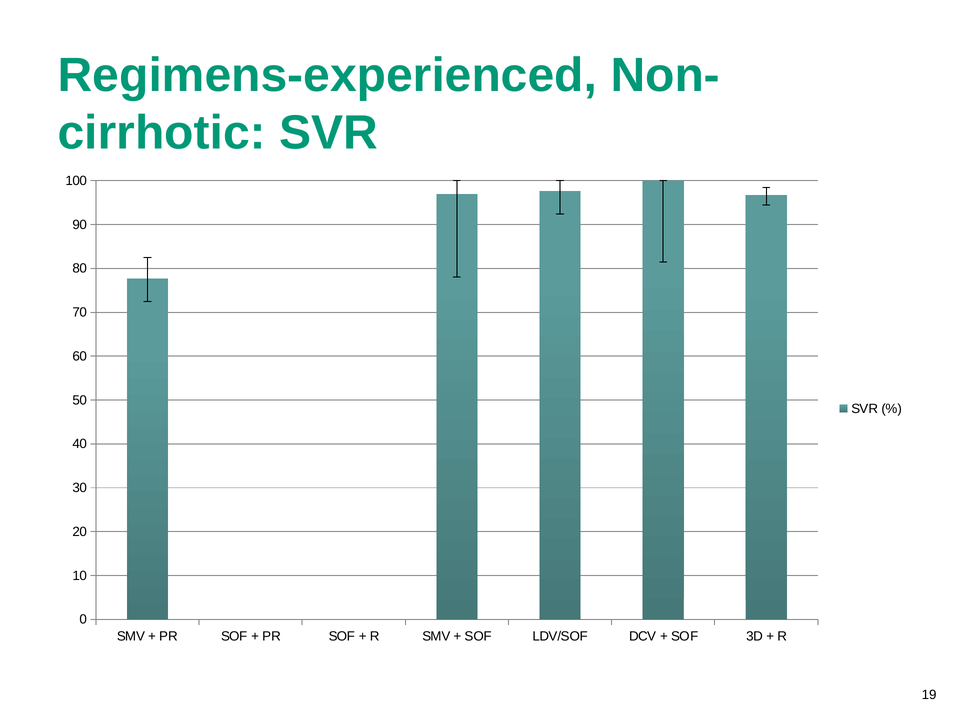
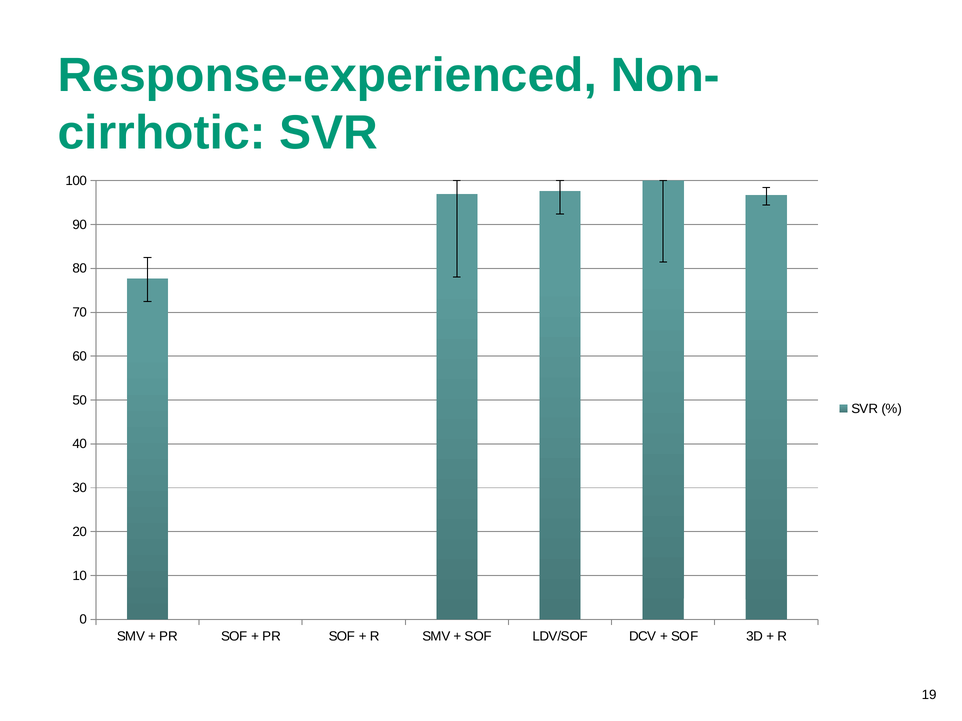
Regimens-experienced: Regimens-experienced -> Response-experienced (327, 75)
